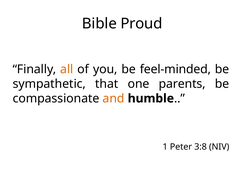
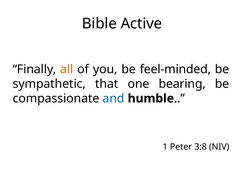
Proud: Proud -> Active (141, 24)
parents: parents -> bearing (182, 84)
and colour: orange -> blue (114, 98)
